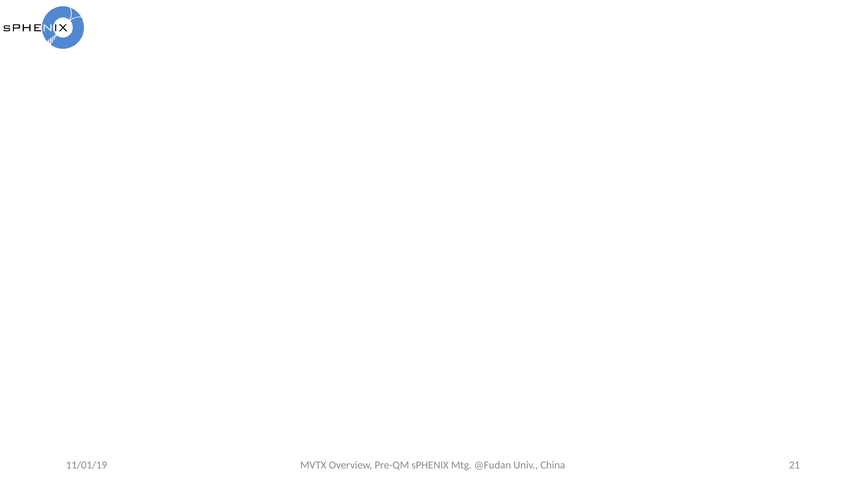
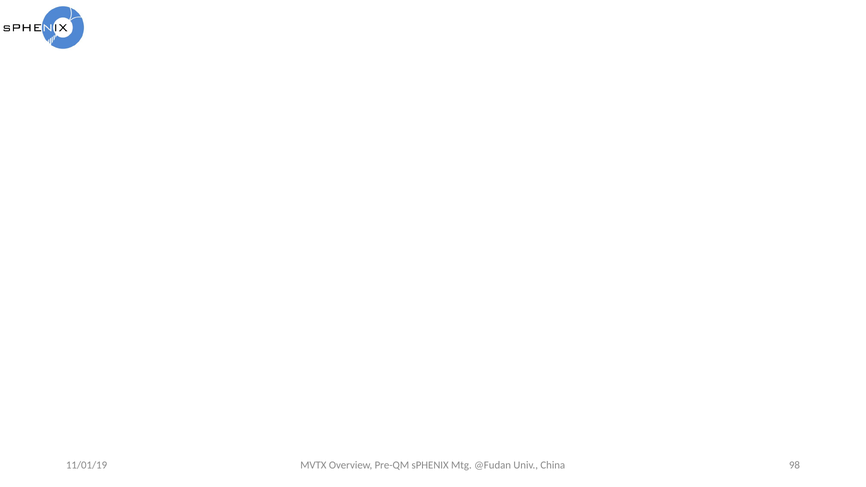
21: 21 -> 98 (794, 465)
